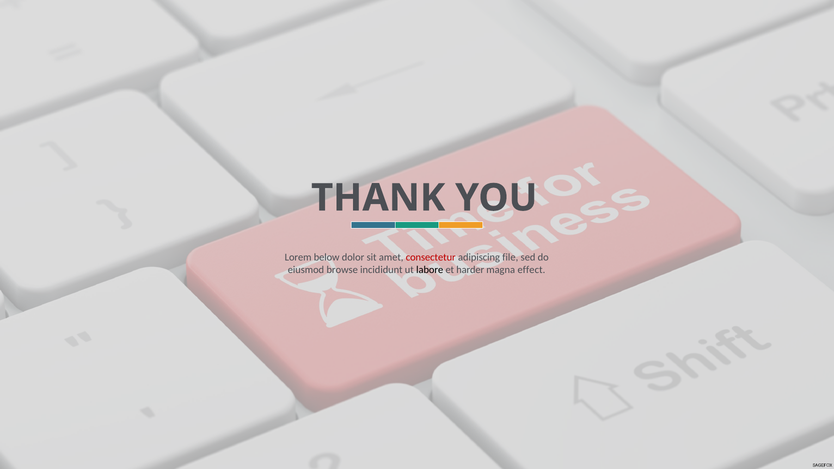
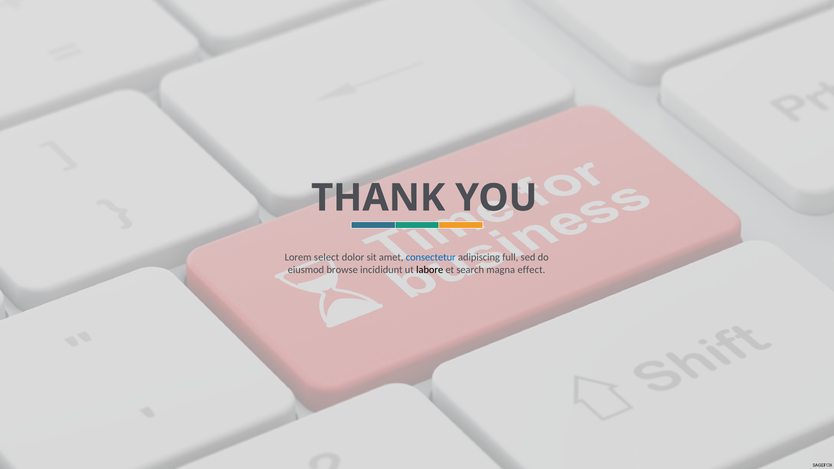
below: below -> select (327, 257)
consectetur colour: red -> blue (431, 257)
file: file -> full (510, 257)
harder: harder -> search (470, 270)
